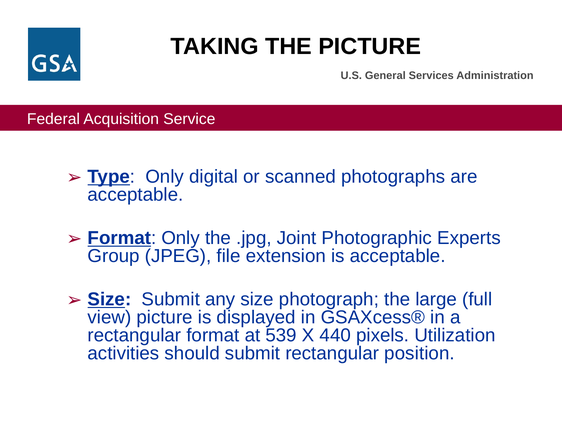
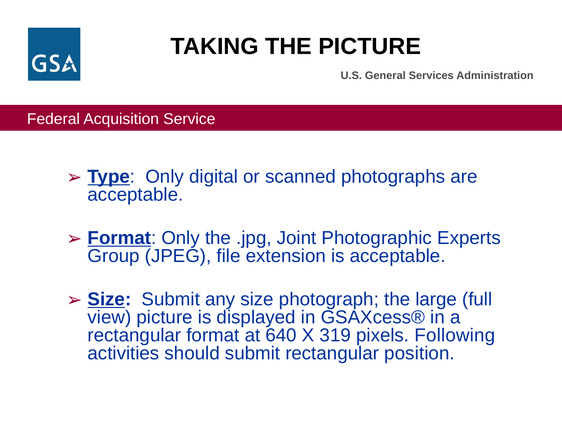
539: 539 -> 640 (281, 336)
440: 440 -> 319 (335, 336)
Utilization: Utilization -> Following (455, 336)
